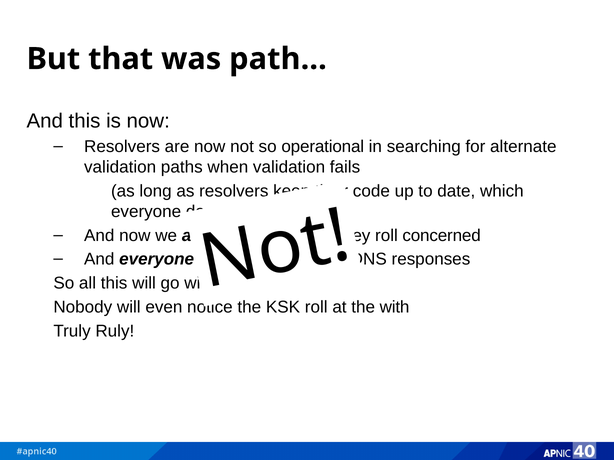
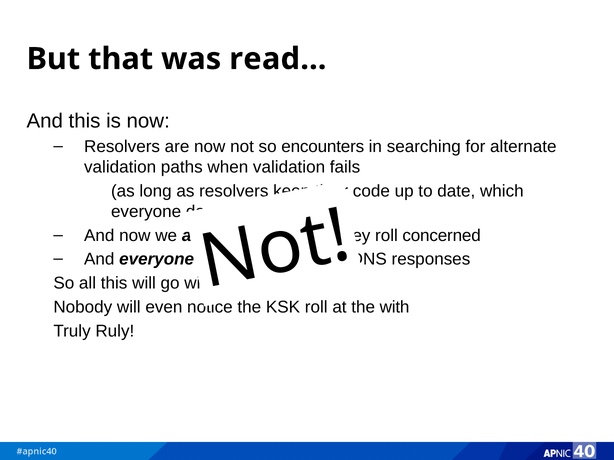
path…: path… -> read… (278, 59)
operational: operational -> encounters (323, 147)
